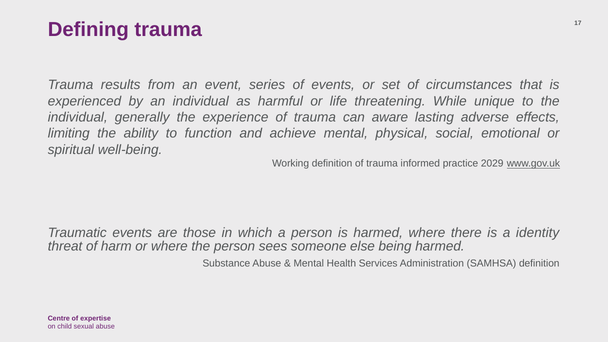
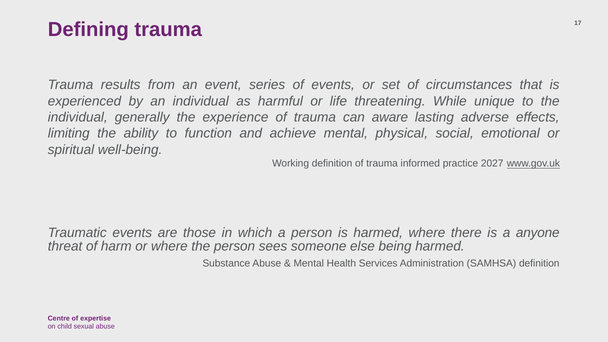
2029: 2029 -> 2027 (492, 164)
identity: identity -> anyone (538, 233)
